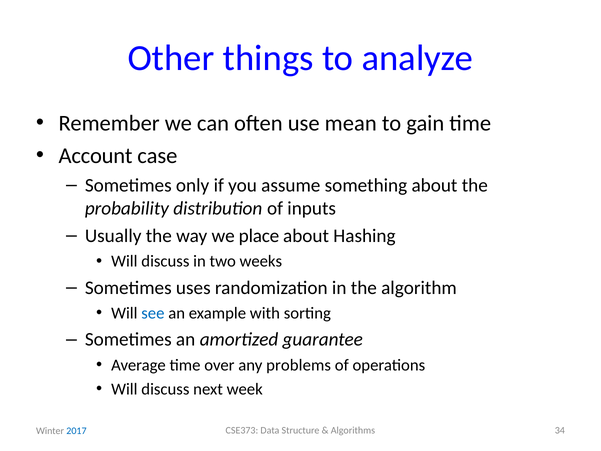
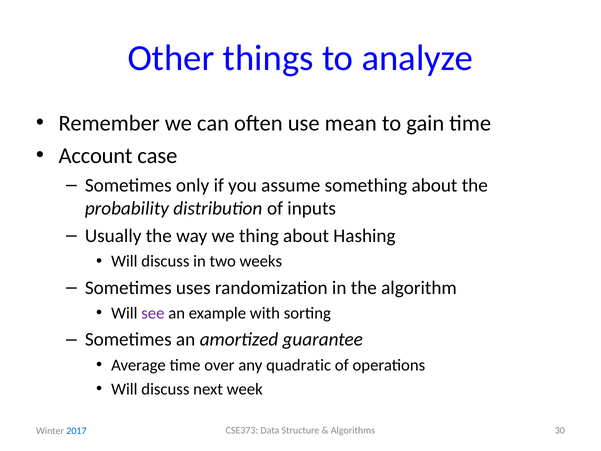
place: place -> thing (259, 236)
see colour: blue -> purple (153, 313)
problems: problems -> quadratic (299, 365)
34: 34 -> 30 (560, 430)
